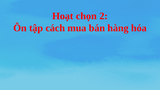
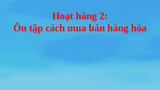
Hoạt chọn: chọn -> hàng (86, 16)
